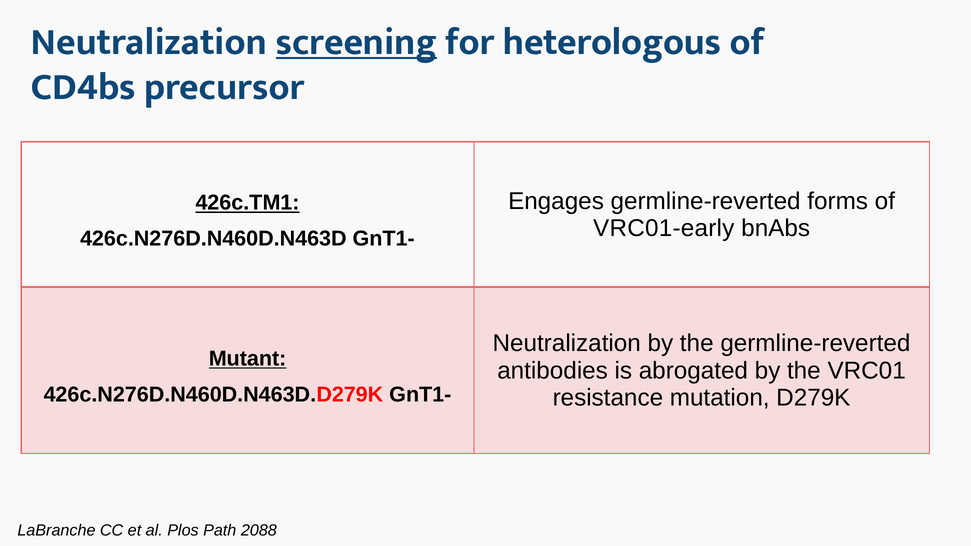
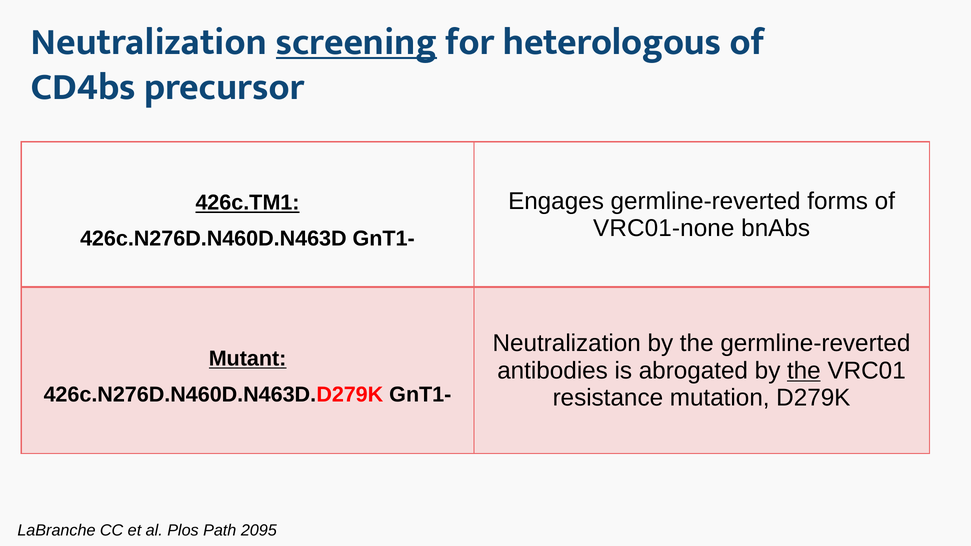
VRC01-early: VRC01-early -> VRC01-none (664, 228)
the underline: none -> present (804, 371)
2088: 2088 -> 2095 (259, 531)
